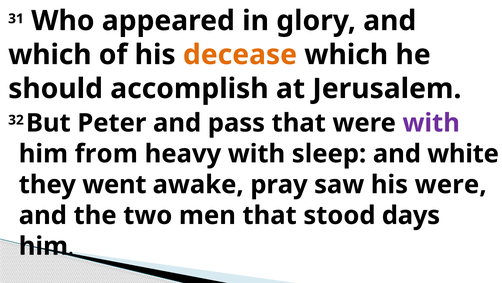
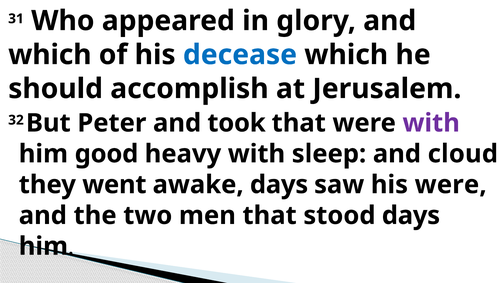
decease colour: orange -> blue (240, 55)
pass: pass -> took (237, 123)
from: from -> good (107, 154)
white: white -> cloud (463, 154)
awake pray: pray -> days (279, 184)
